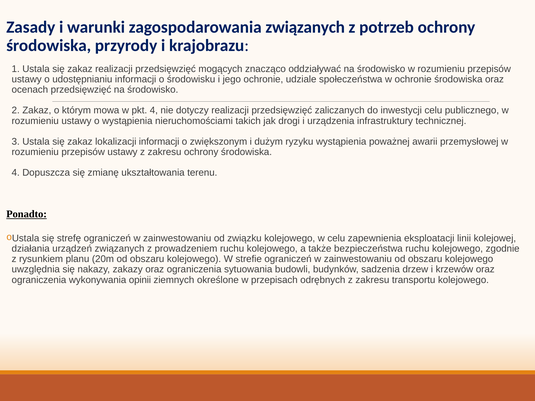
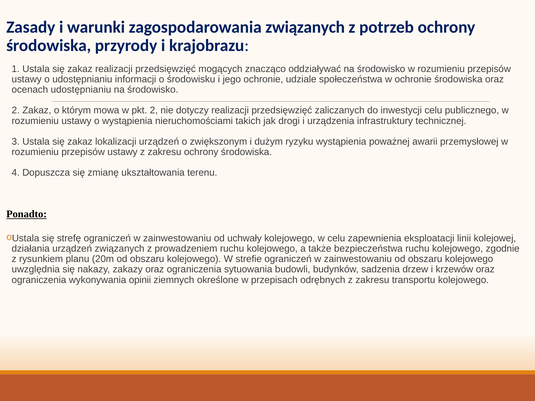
ocenach przedsięwzięć: przedsięwzięć -> udostępnianiu (81, 90)
pkt 4: 4 -> 2 (154, 111)
lokalizacji informacji: informacji -> urządzeń (159, 142)
związku: związku -> uchwały (245, 238)
